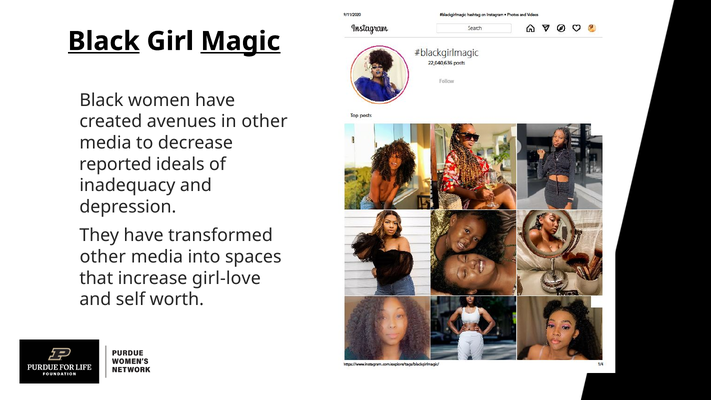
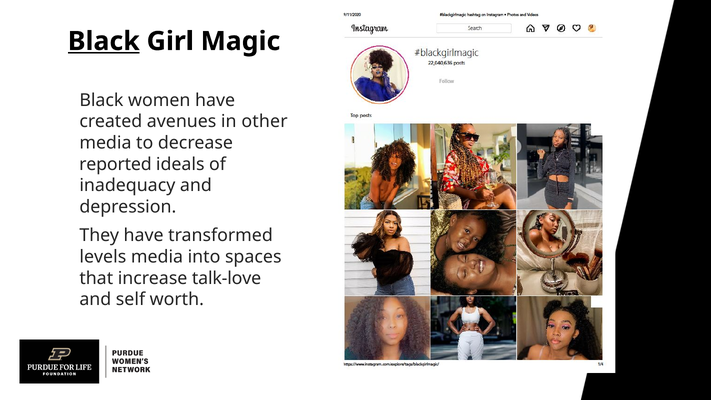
Magic underline: present -> none (240, 41)
other: other -> levels (103, 257)
girl-love: girl-love -> talk-love (227, 278)
